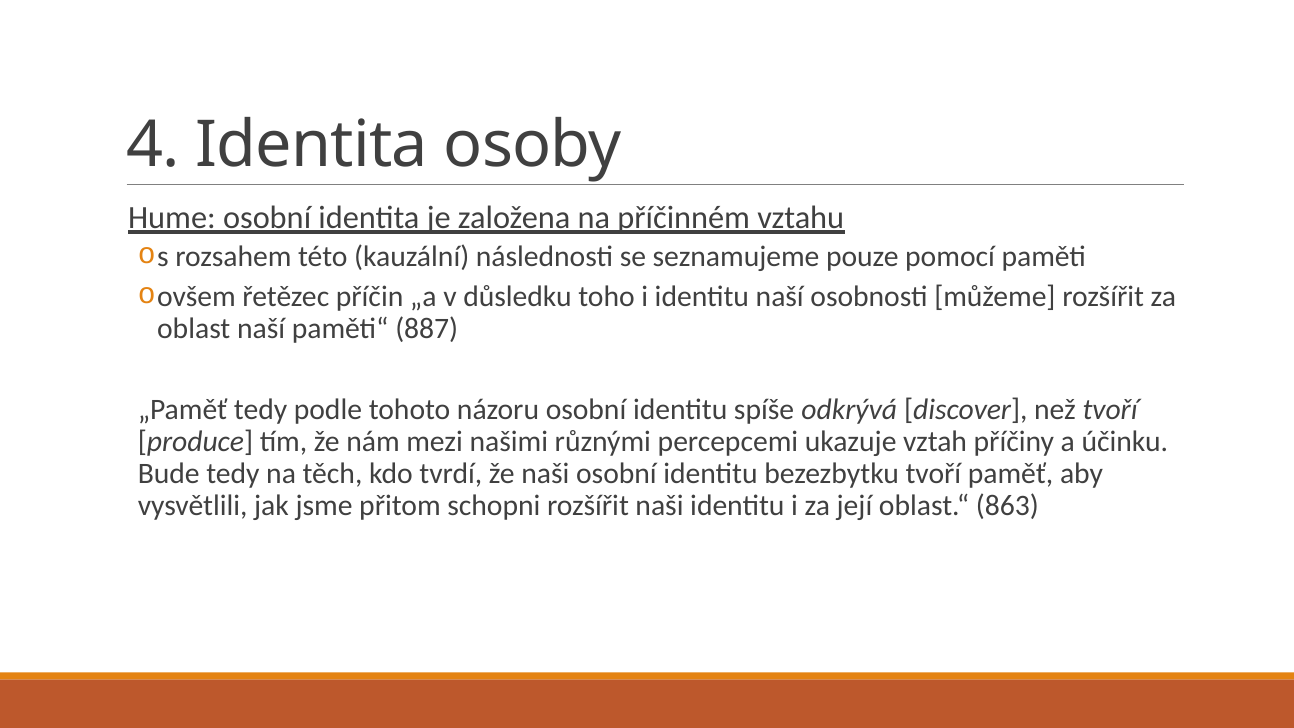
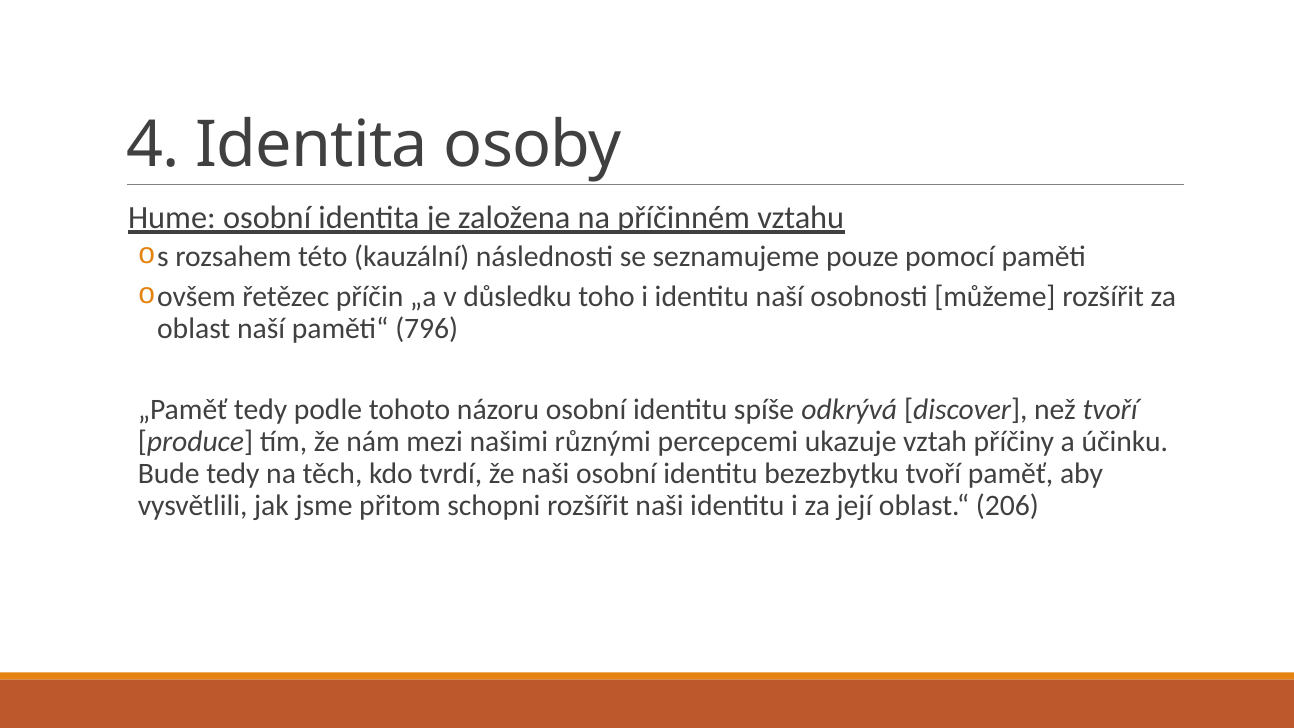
887: 887 -> 796 (427, 329)
863: 863 -> 206 (1007, 505)
